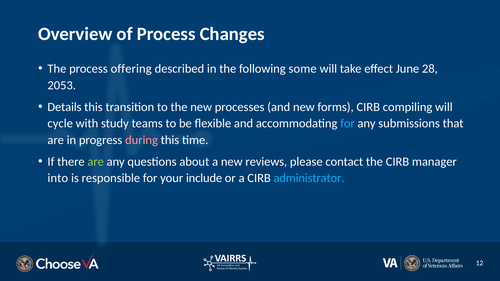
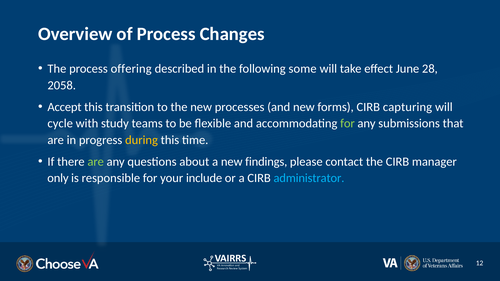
2053: 2053 -> 2058 (62, 85)
Details: Details -> Accept (64, 107)
compiling: compiling -> capturing (408, 107)
for colour: light blue -> light green (347, 124)
during colour: pink -> yellow (142, 140)
reviews: reviews -> findings (266, 162)
into: into -> only (58, 178)
